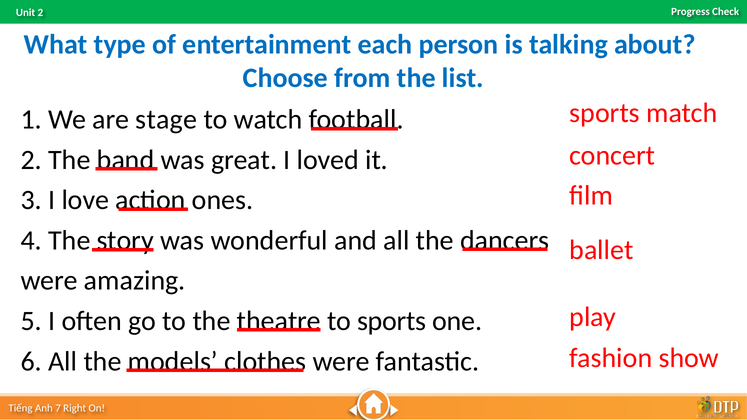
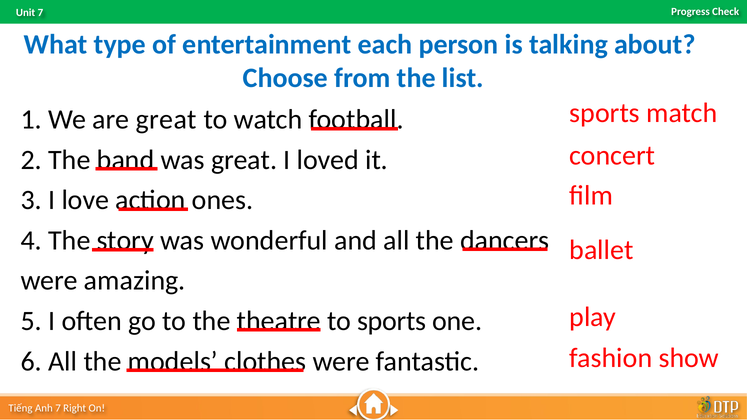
2: 2 -> 7 (41, 13)
are stage: stage -> great (166, 120)
